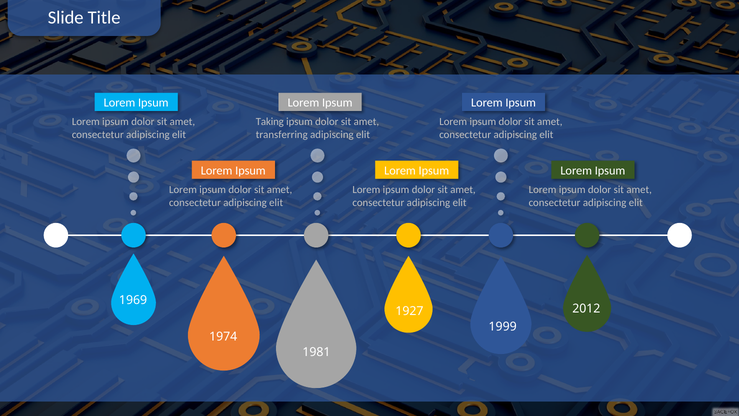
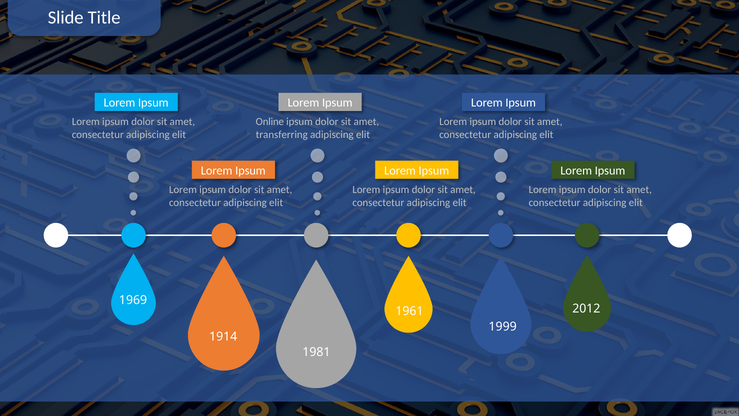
Taking: Taking -> Online (270, 122)
1927: 1927 -> 1961 (409, 311)
1974: 1974 -> 1914 (223, 337)
